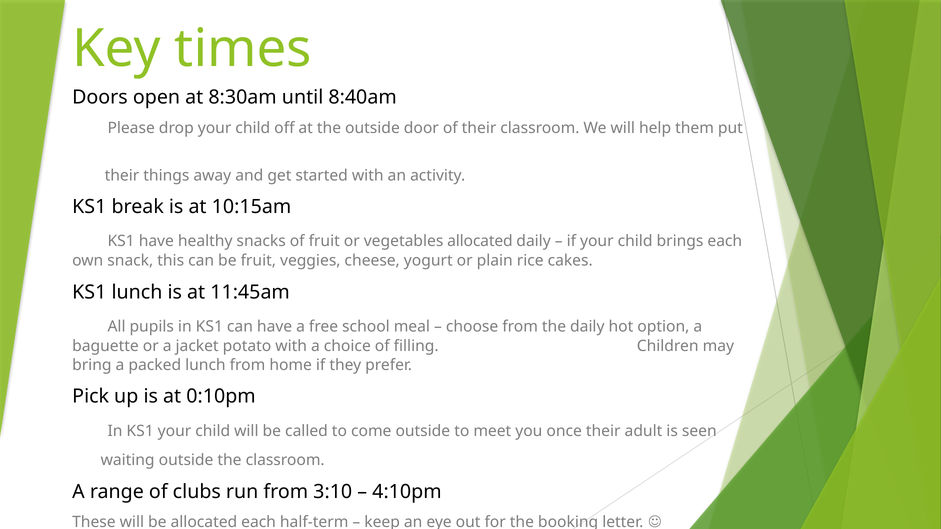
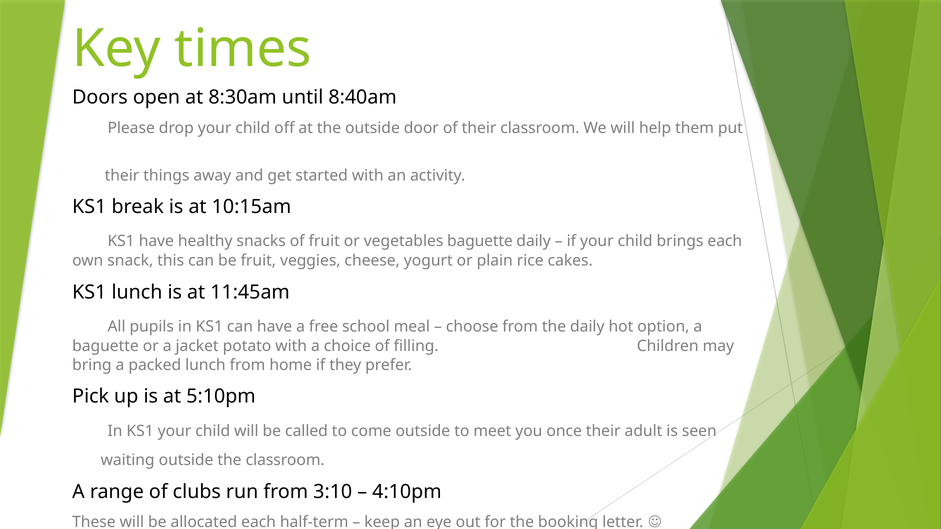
vegetables allocated: allocated -> baguette (480, 241)
0:10pm: 0:10pm -> 5:10pm (221, 397)
